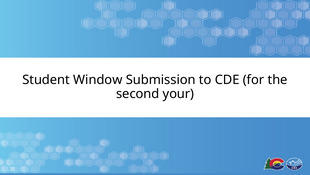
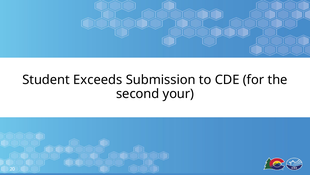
Window: Window -> Exceeds (98, 79)
